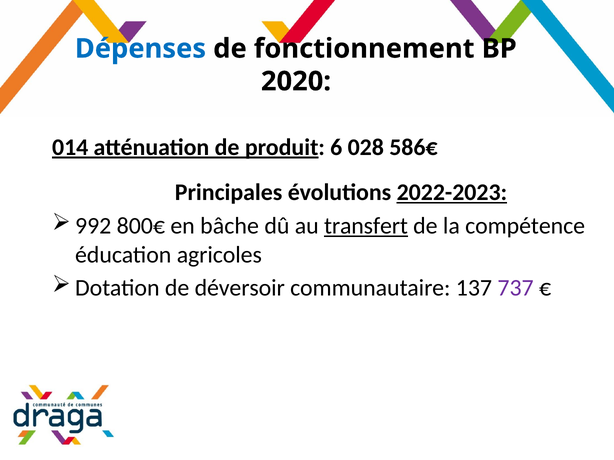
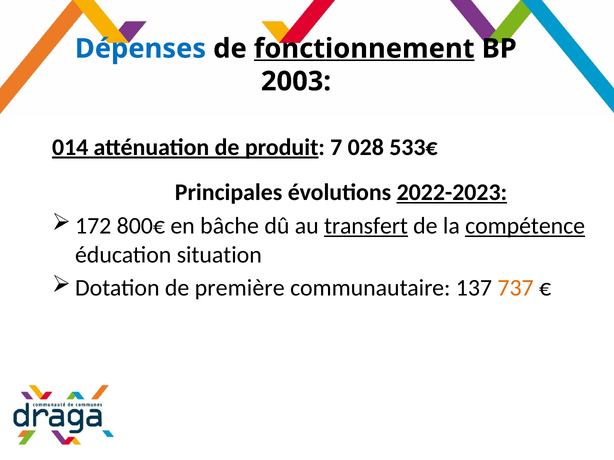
fonctionnement underline: none -> present (364, 49)
2020: 2020 -> 2003 (296, 81)
6: 6 -> 7 (336, 147)
586€: 586€ -> 533€ (413, 147)
992: 992 -> 172 (93, 226)
compétence underline: none -> present (525, 226)
agricoles: agricoles -> situation (219, 255)
déversoir: déversoir -> première (240, 288)
737 colour: purple -> orange (516, 288)
